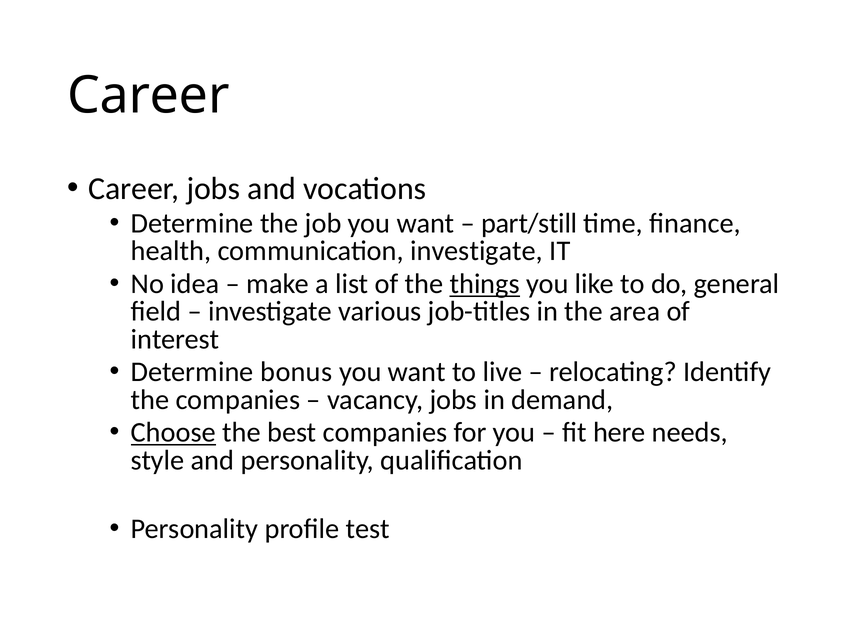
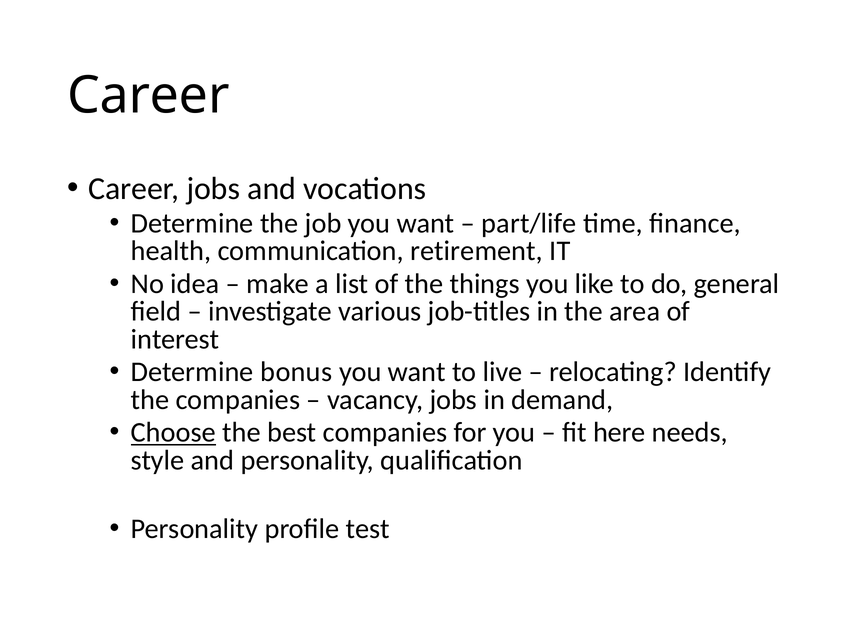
part/still: part/still -> part/life (529, 223)
communication investigate: investigate -> retirement (477, 251)
things underline: present -> none (485, 284)
